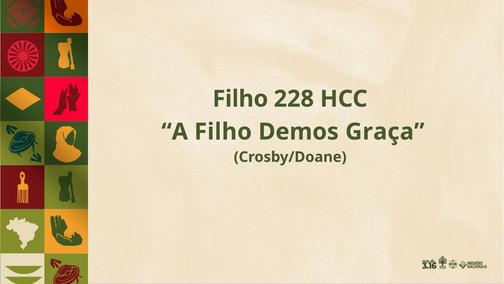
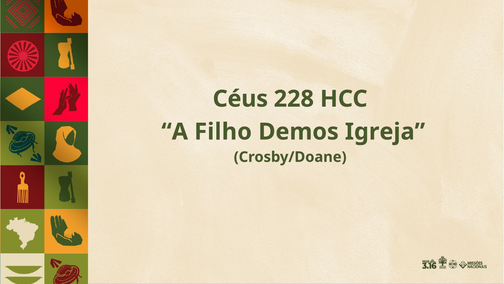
Filho: Filho -> Céus (240, 99)
Graça: Graça -> Igreja (385, 132)
